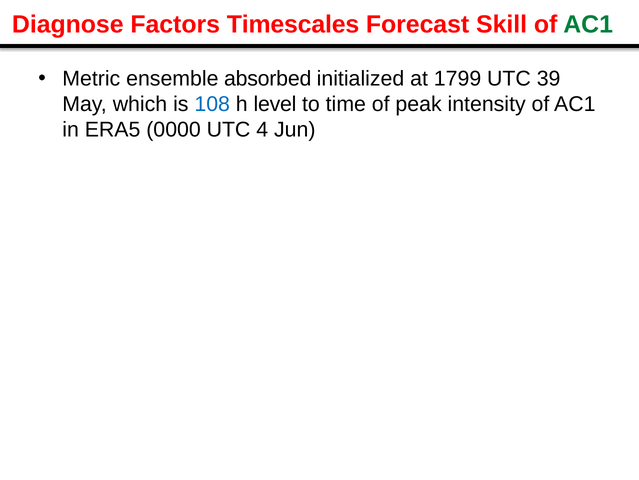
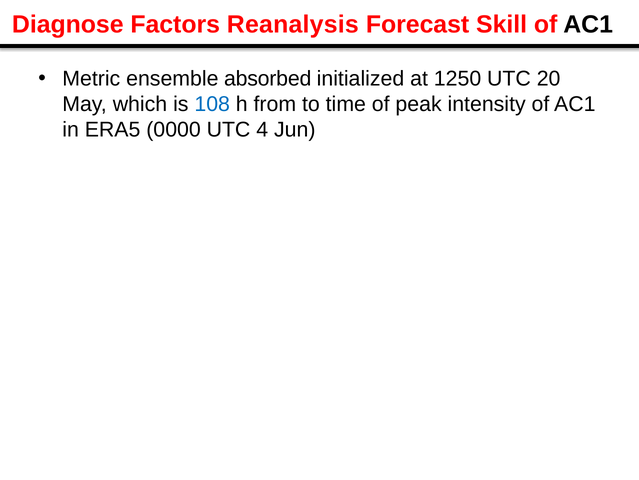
Timescales: Timescales -> Reanalysis (293, 25)
AC1 colour: green -> black (588, 25)
1799: 1799 -> 1250 (458, 79)
39: 39 -> 20 (549, 79)
level: level -> from (275, 104)
